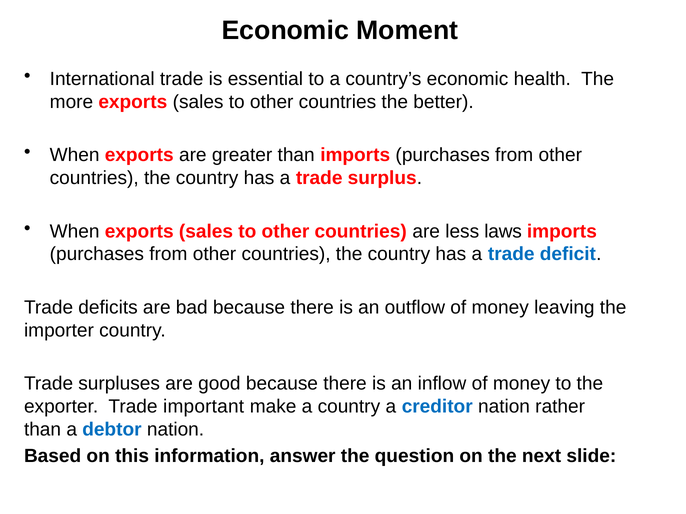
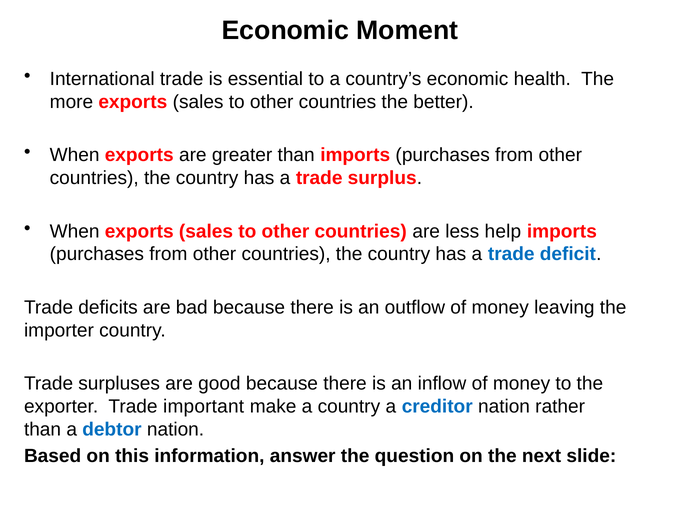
laws: laws -> help (503, 232)
